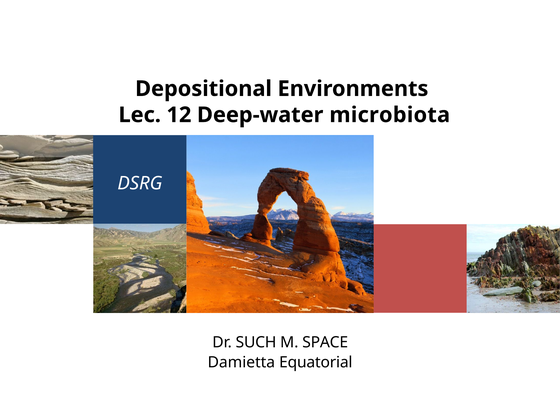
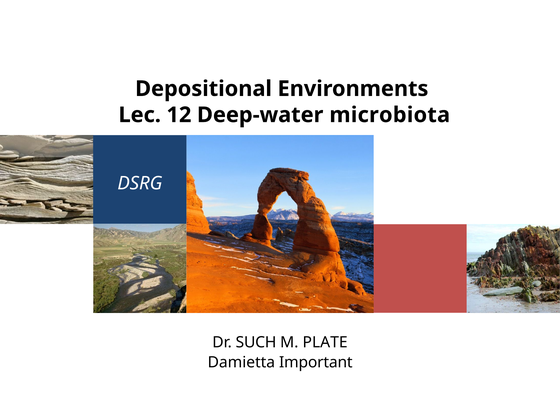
SPACE: SPACE -> PLATE (325, 342)
Equatorial: Equatorial -> Important (316, 362)
